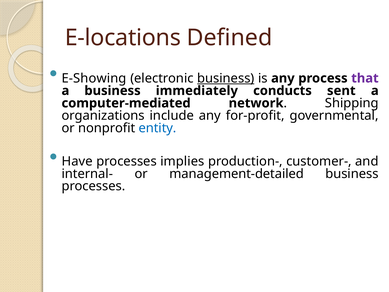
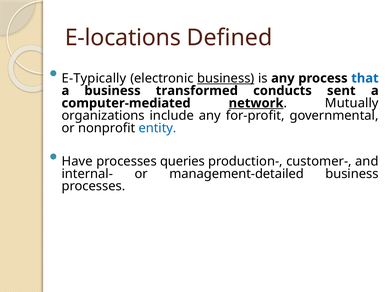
E-Showing: E-Showing -> E-Typically (94, 78)
that colour: purple -> blue (365, 78)
immediately: immediately -> transformed (197, 91)
network underline: none -> present (256, 103)
Shipping: Shipping -> Mutually (352, 103)
implies: implies -> queries (182, 161)
